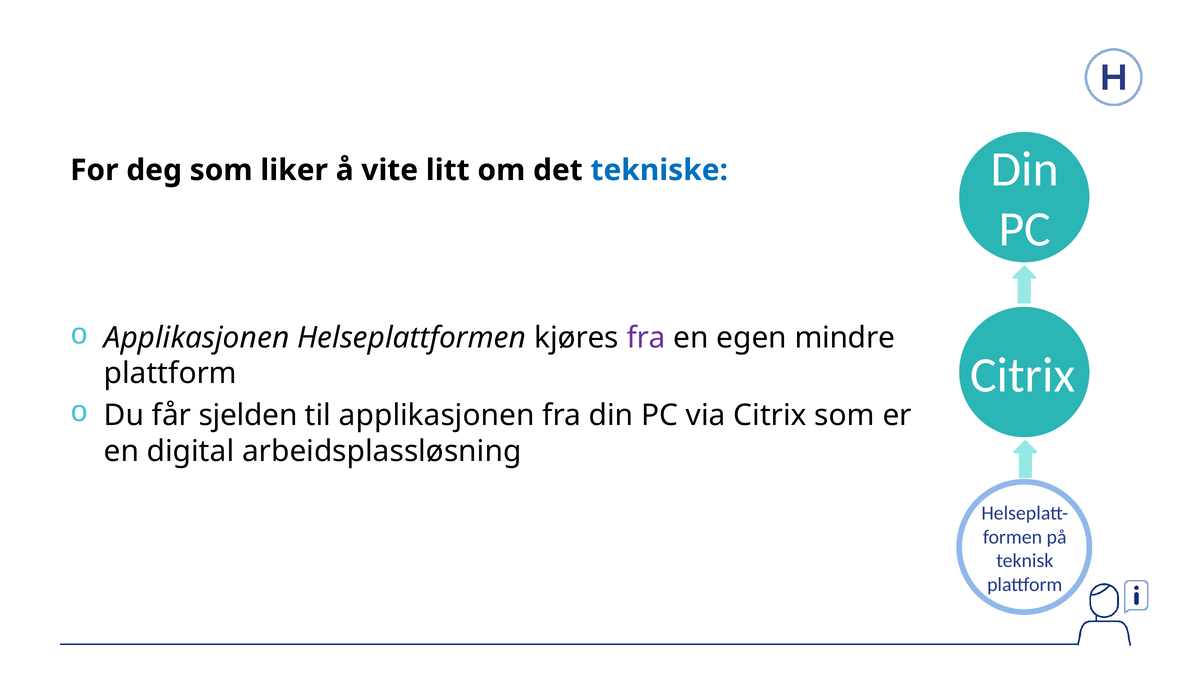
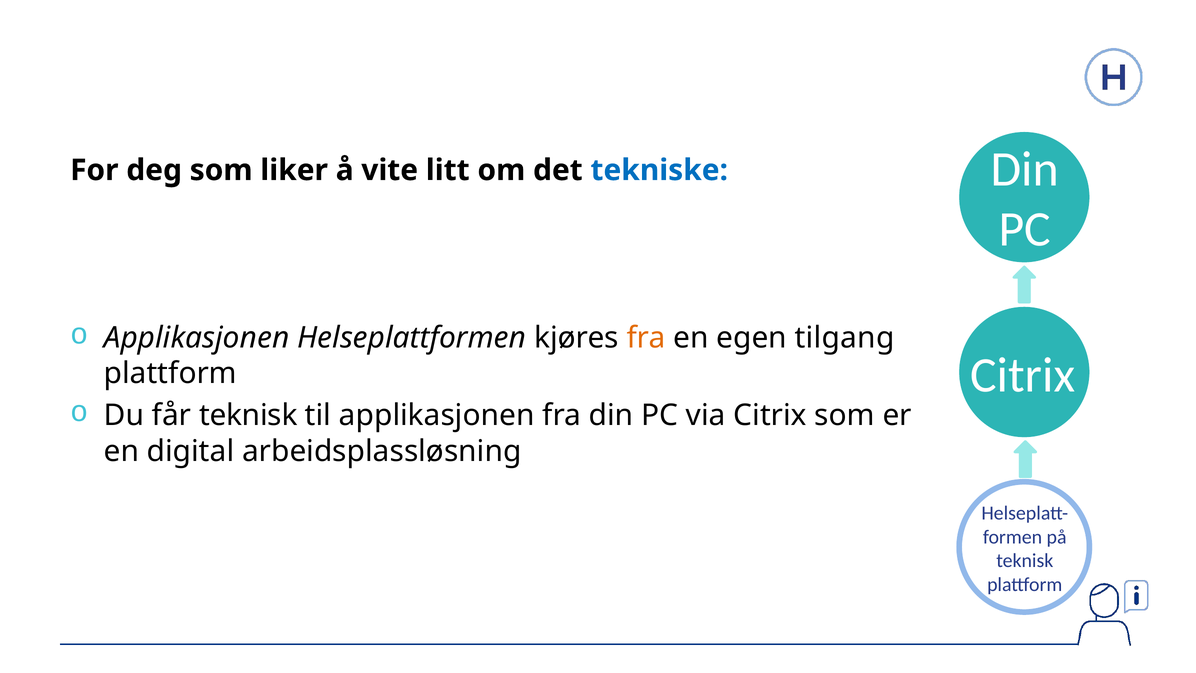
fra colour: purple -> orange (646, 338)
mindre: mindre -> tilgang (845, 338)
får sjelden: sjelden -> teknisk (248, 415)
